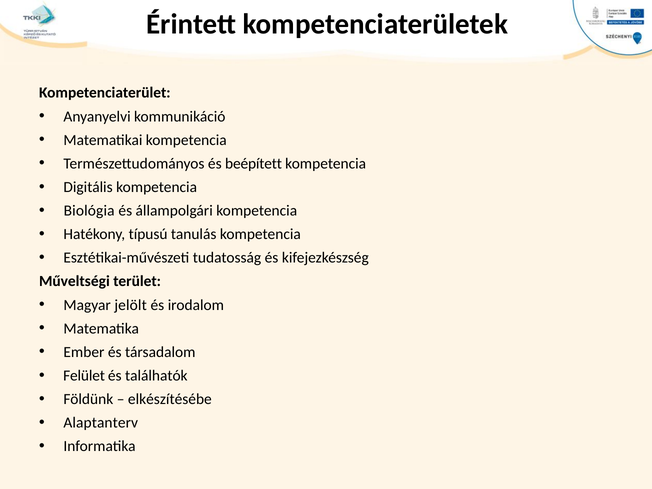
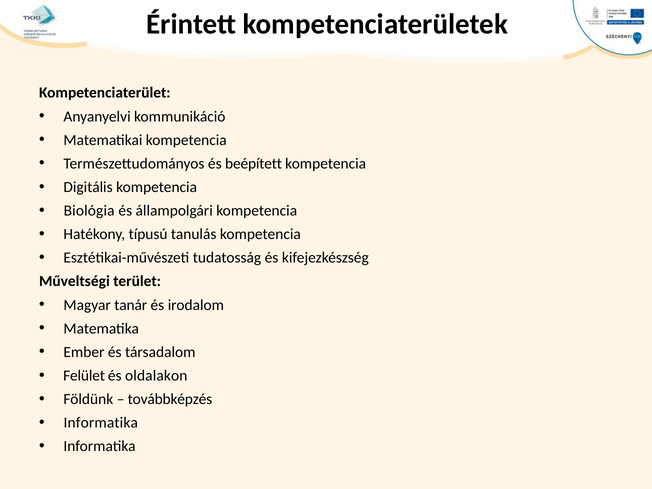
jelölt: jelölt -> tanár (131, 305)
találhatók: találhatók -> oldalakon (156, 376)
elkészítésébe: elkészítésébe -> továbbképzés (170, 399)
Alaptanterv: Alaptanterv -> Informatika (101, 423)
